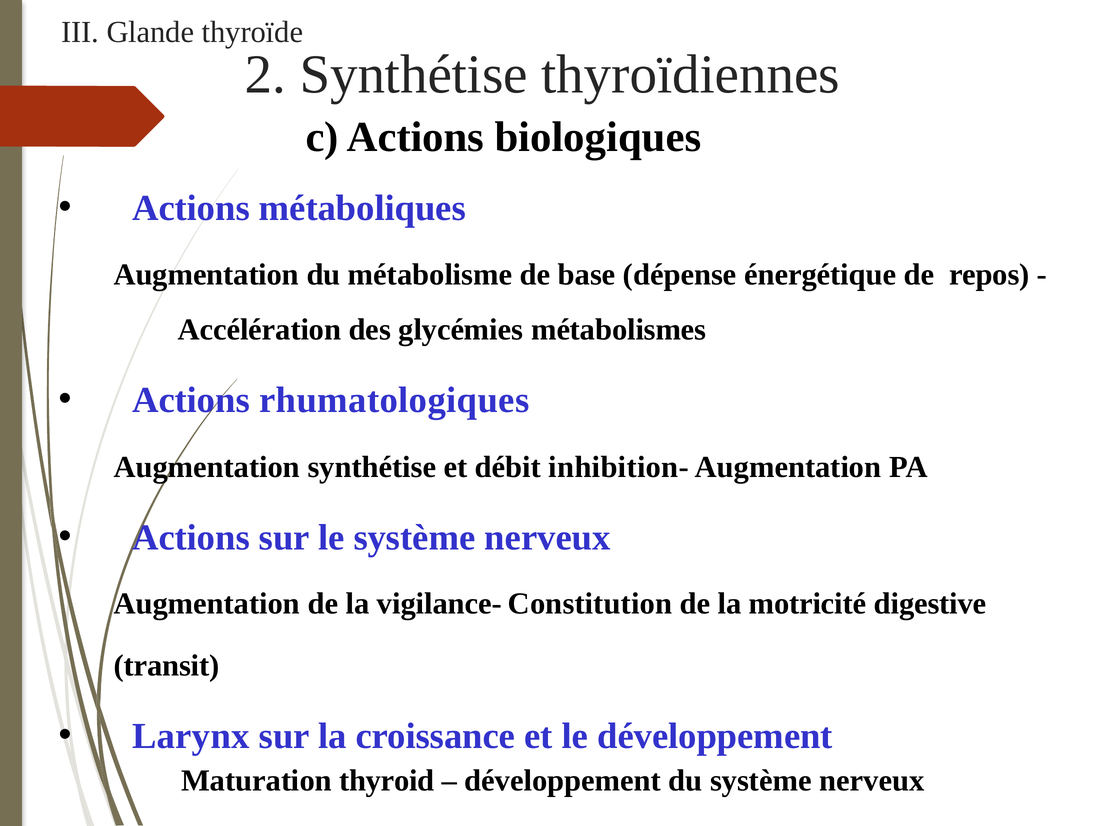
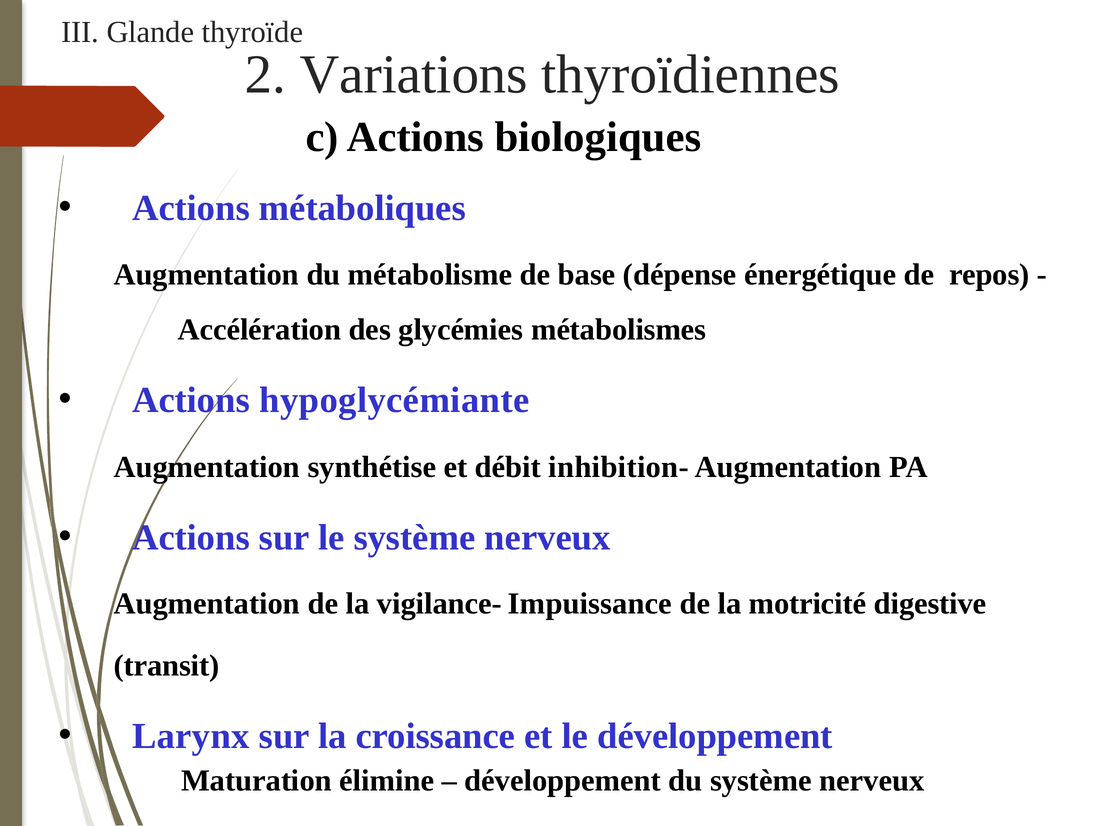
2 Synthétise: Synthétise -> Variations (414, 75)
rhumatologiques: rhumatologiques -> hypoglycémiante (394, 400)
Constitution: Constitution -> Impuissance (590, 604)
thyroid: thyroid -> élimine (387, 781)
